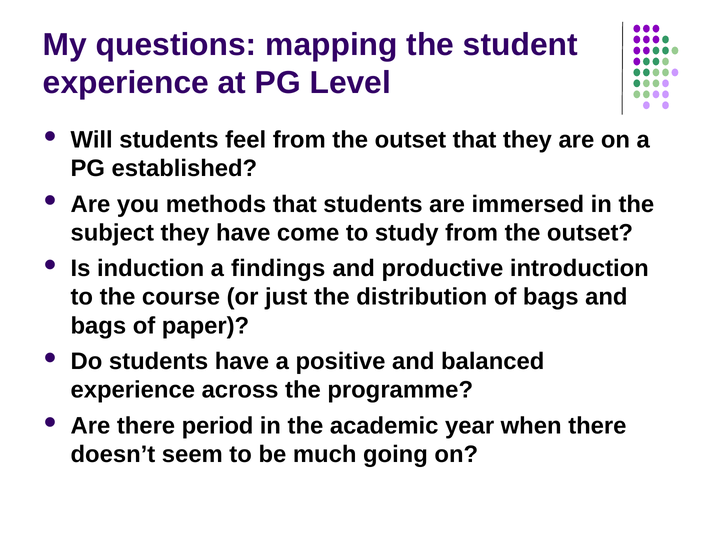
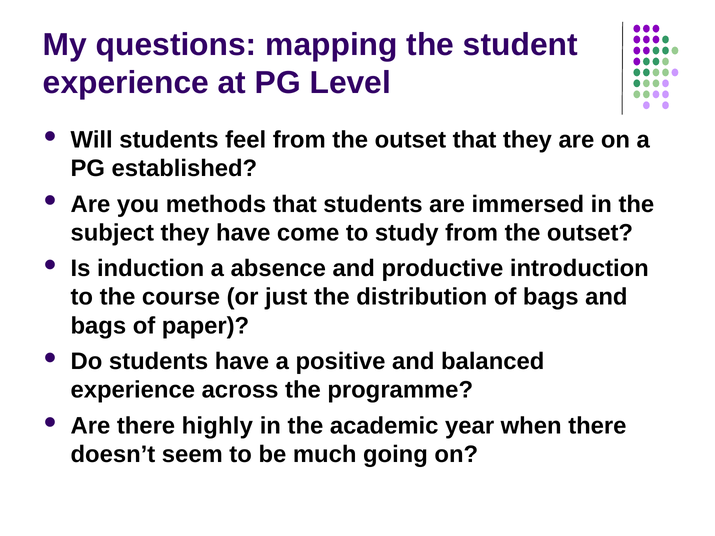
findings: findings -> absence (278, 269)
period: period -> highly (217, 426)
